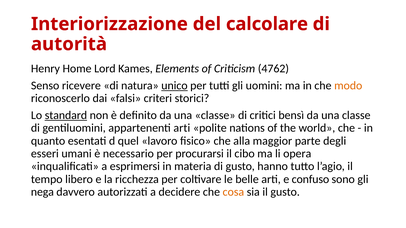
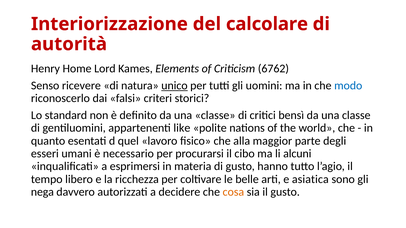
4762: 4762 -> 6762 (273, 69)
modo colour: orange -> blue (348, 86)
standard underline: present -> none (66, 115)
appartenenti arti: arti -> like (182, 128)
opera: opera -> alcuni (297, 154)
confuso: confuso -> asiatica (310, 179)
